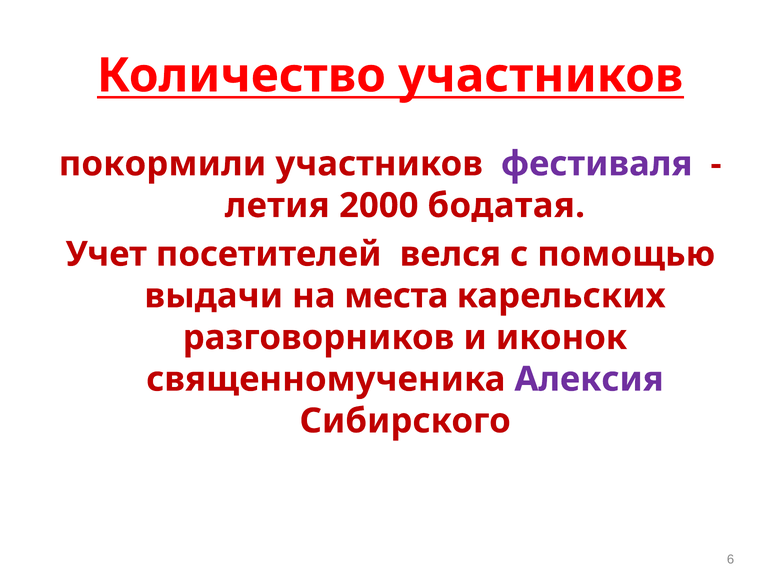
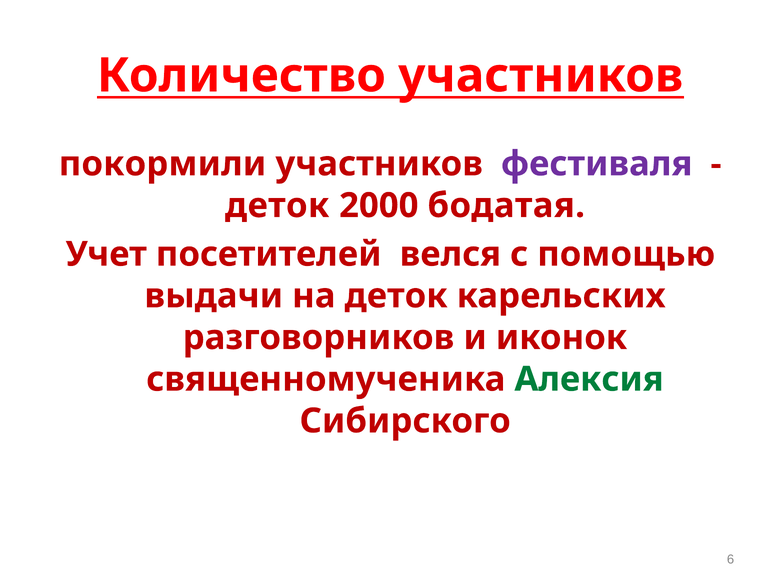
летия: летия -> деток (277, 206)
на места: места -> деток (396, 296)
Алексия colour: purple -> green (589, 379)
